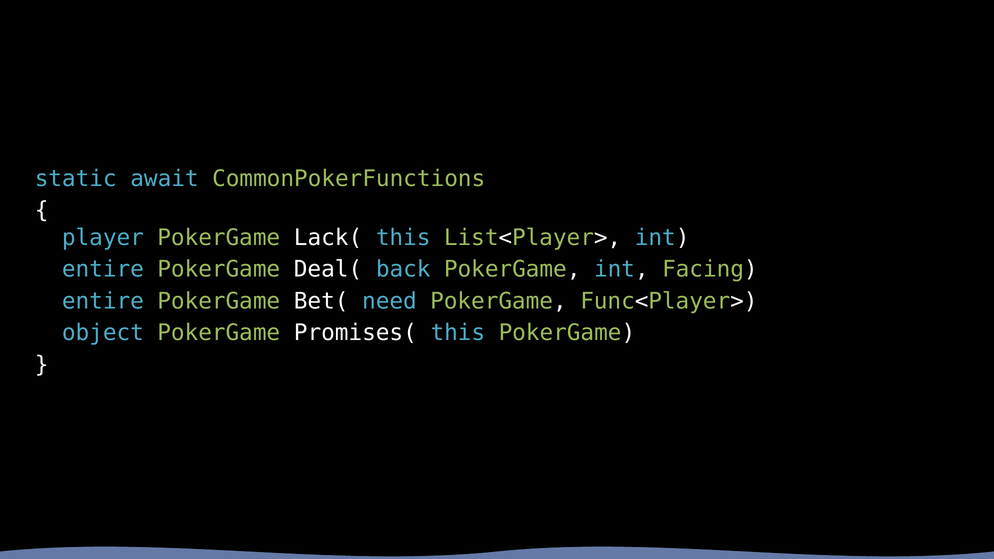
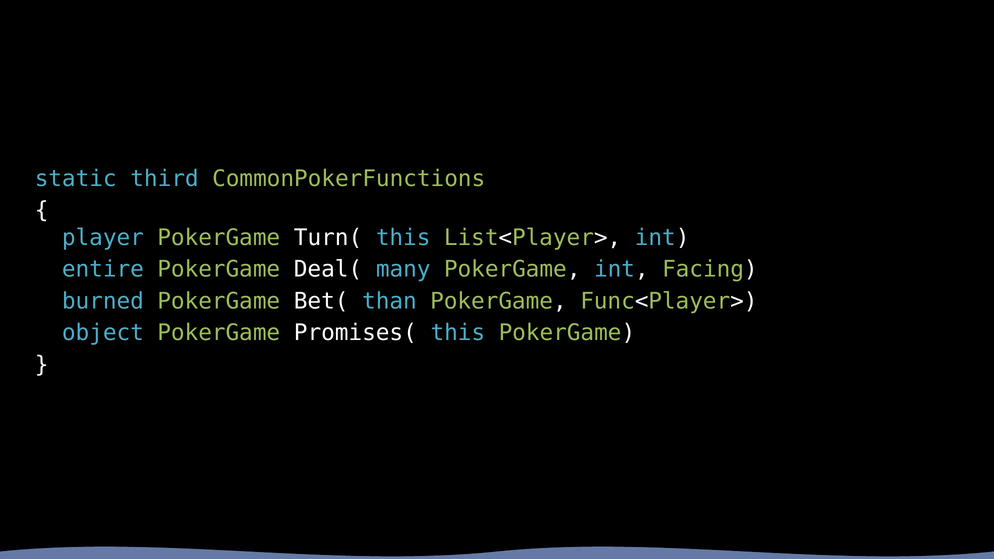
await: await -> third (165, 179)
Lack(: Lack( -> Turn( (328, 238)
back: back -> many (403, 270)
entire: entire -> burned (103, 301)
need: need -> than (389, 301)
